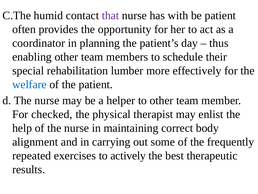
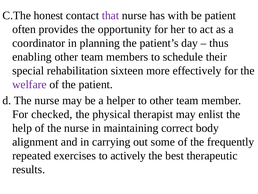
humid: humid -> honest (48, 15)
lumber: lumber -> sixteen (127, 70)
welfare colour: blue -> purple (29, 84)
